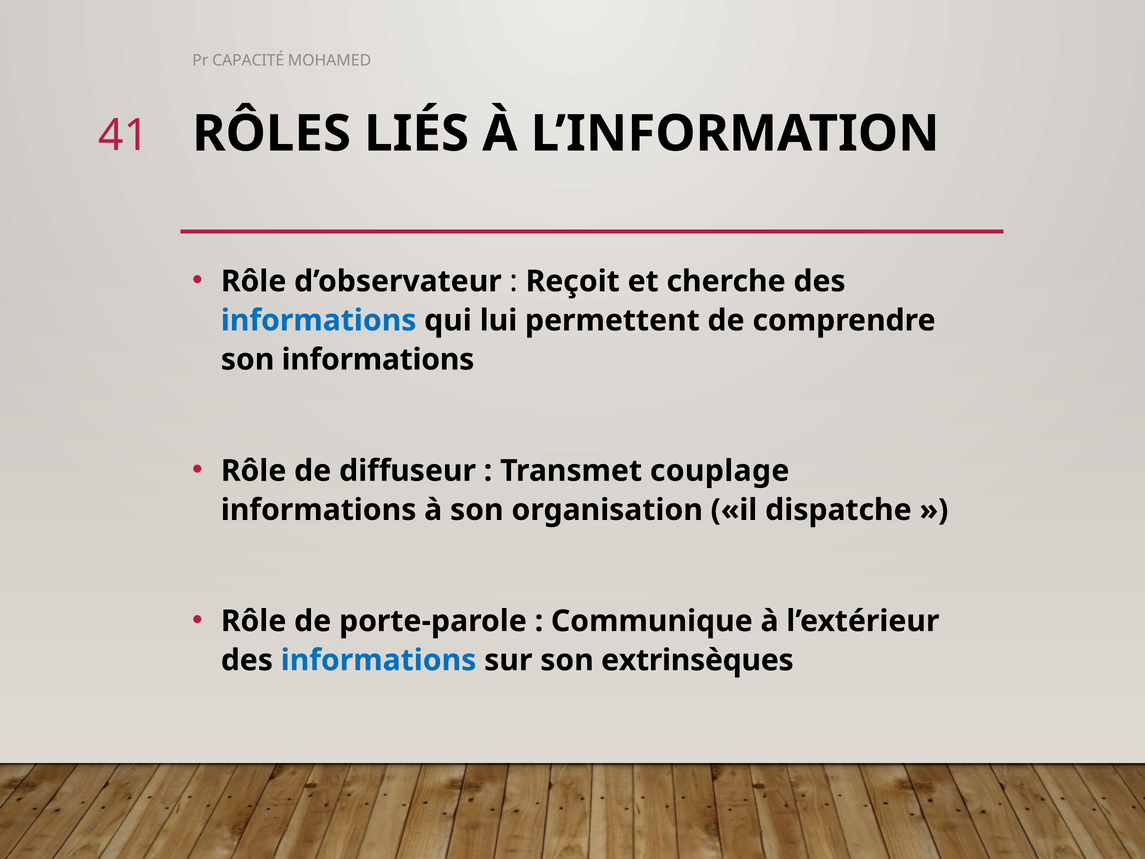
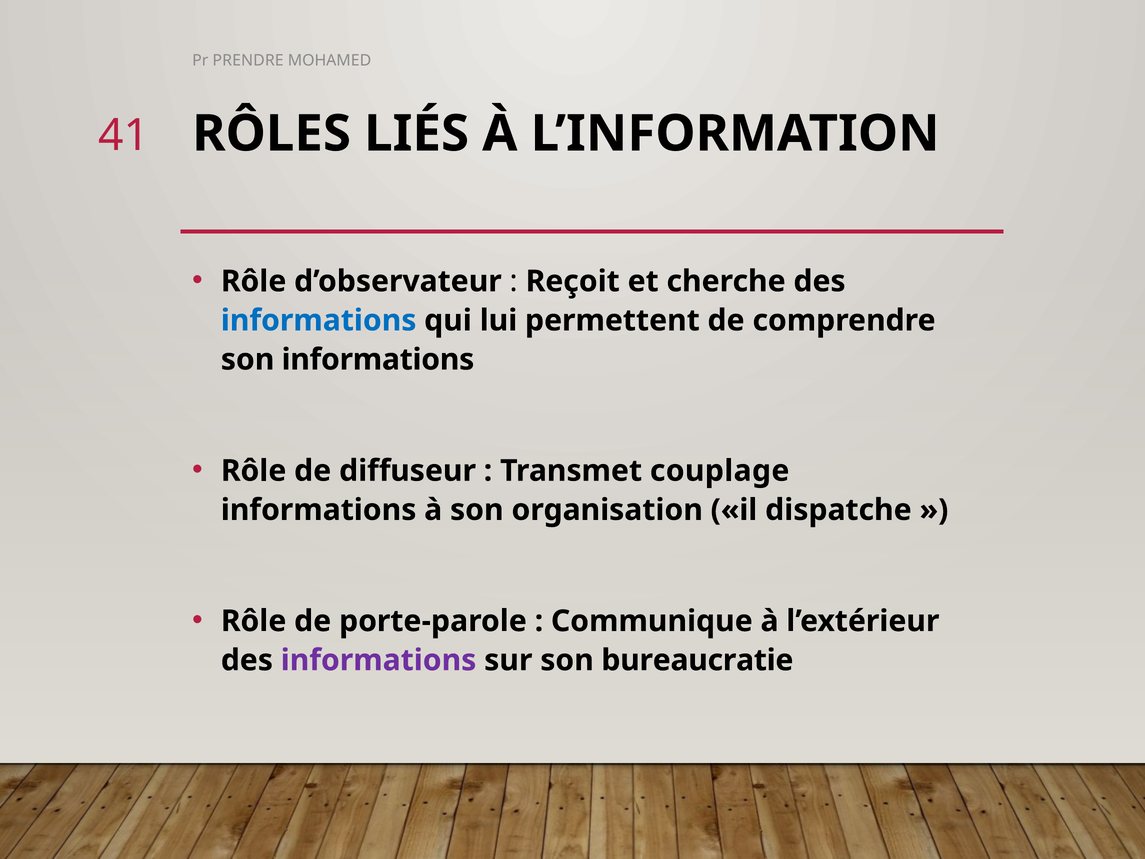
CAPACITÉ: CAPACITÉ -> PRENDRE (248, 60)
informations colour: blue -> purple (379, 660)
extrinsèques: extrinsèques -> bureaucratie (697, 660)
